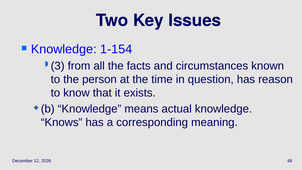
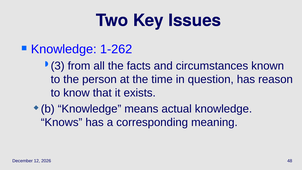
1-154: 1-154 -> 1-262 (116, 49)
